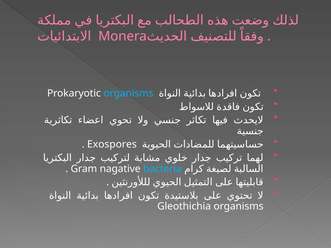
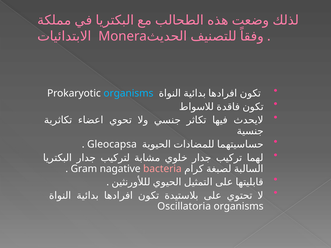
Exospores: Exospores -> Gleocapsa (112, 145)
bacteria colour: light blue -> pink (162, 169)
Gleothichia: Gleothichia -> Oscillatoria (184, 207)
